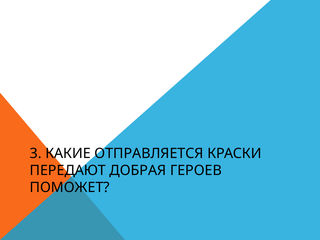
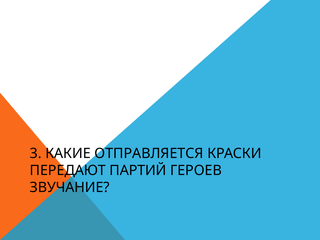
ДОБРАЯ: ДОБРАЯ -> ПАРТИЙ (138, 170)
ПОМОЖЕТ: ПОМОЖЕТ -> ЗВУЧАНИЕ (70, 187)
